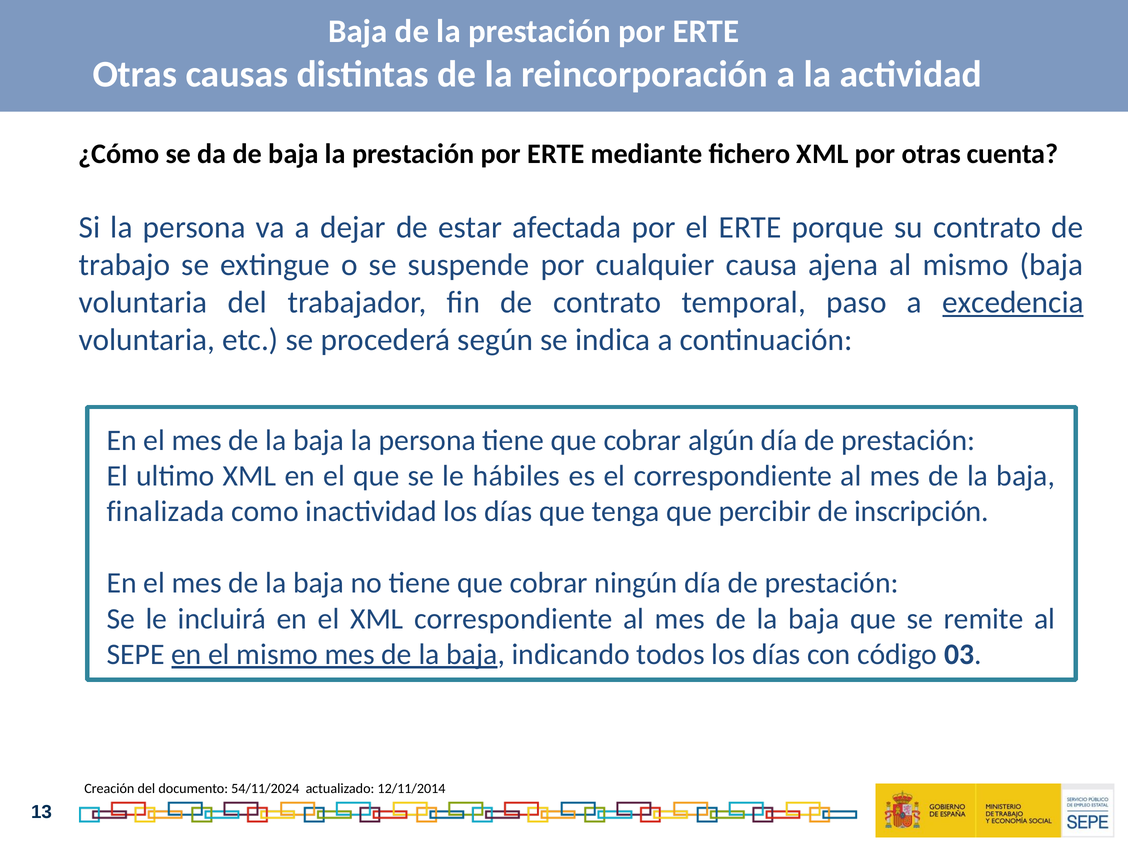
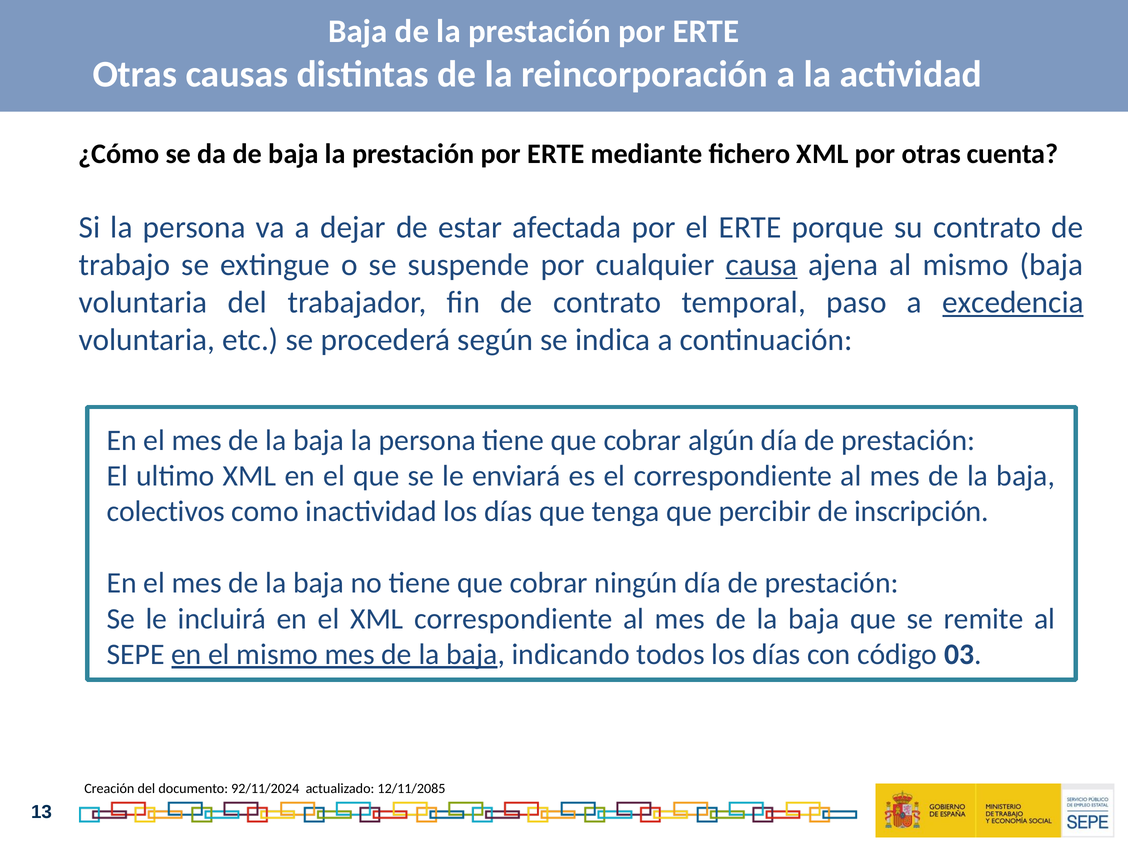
causa underline: none -> present (761, 265)
hábiles: hábiles -> enviará (517, 476)
finalizada: finalizada -> colectivos (166, 512)
54/11/2024: 54/11/2024 -> 92/11/2024 (265, 789)
12/11/2014: 12/11/2014 -> 12/11/2085 (411, 789)
